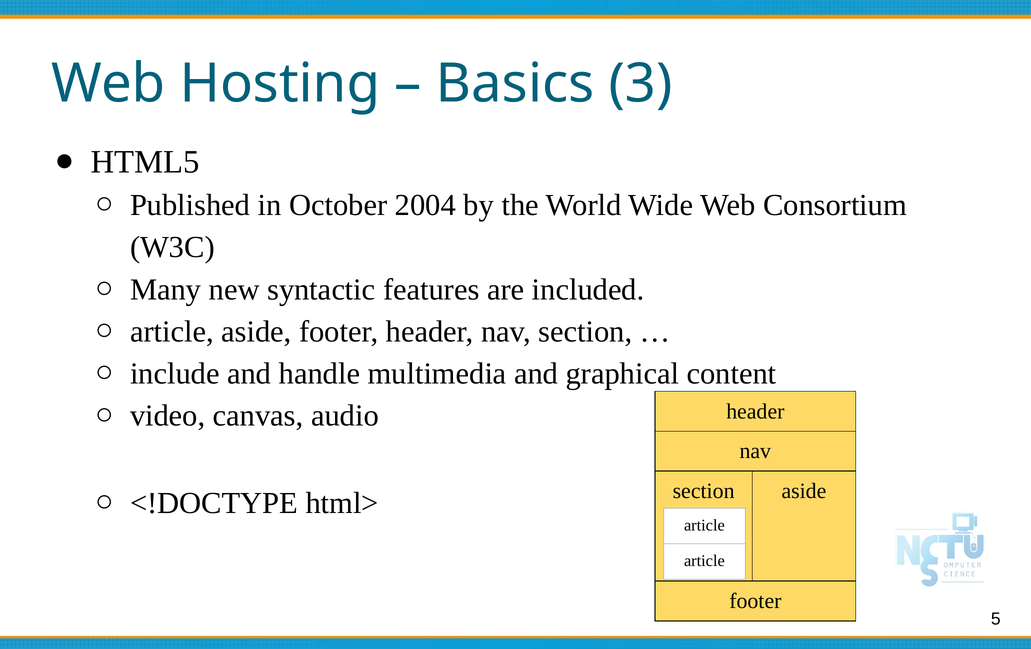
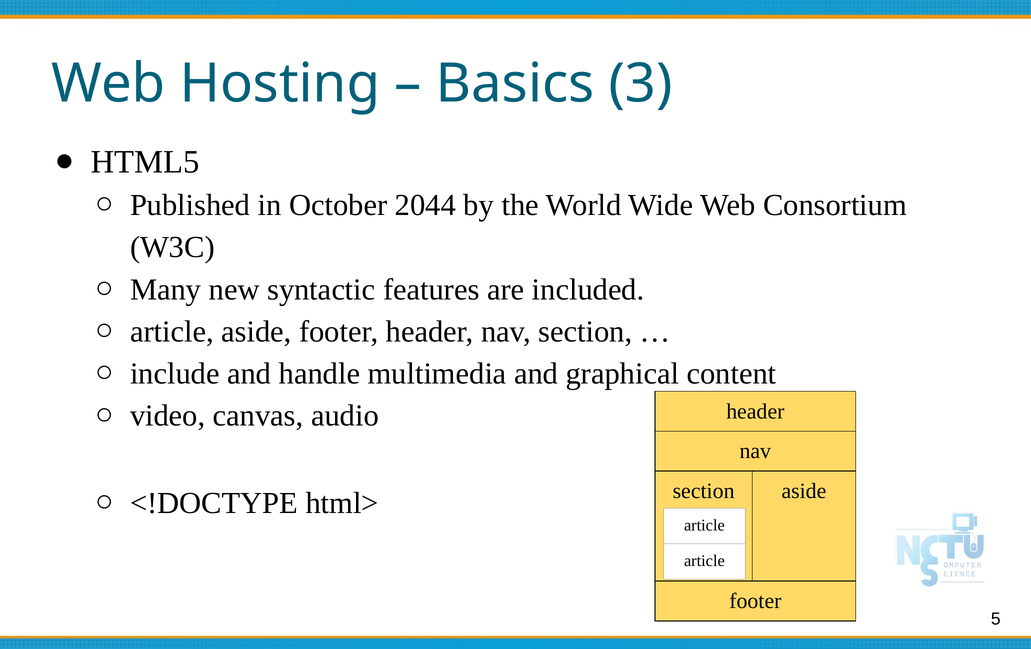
2004: 2004 -> 2044 (425, 205)
